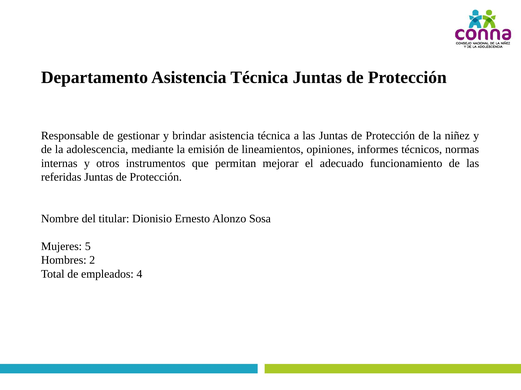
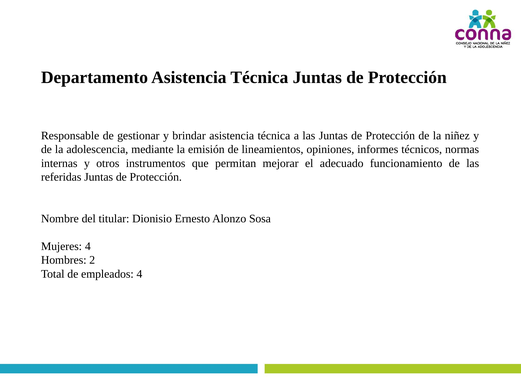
Mujeres 5: 5 -> 4 (88, 247)
